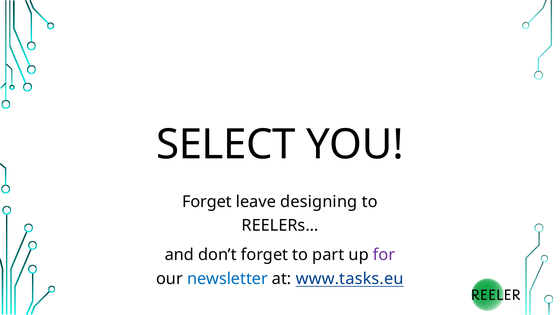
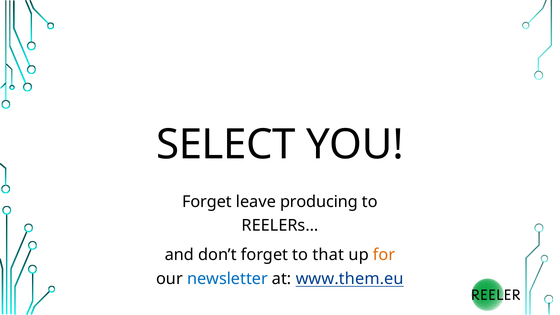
designing: designing -> producing (319, 202)
part: part -> that (328, 255)
for colour: purple -> orange (384, 255)
www.tasks.eu: www.tasks.eu -> www.them.eu (350, 279)
